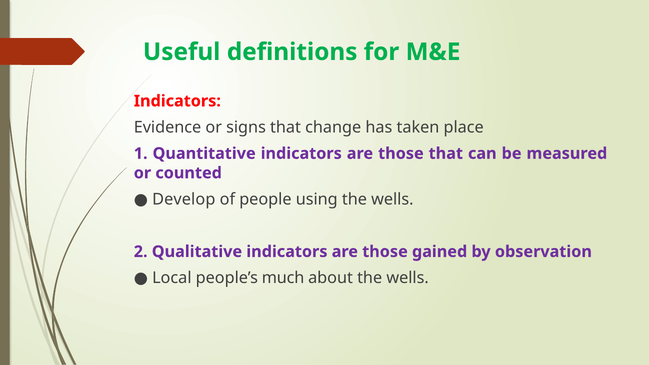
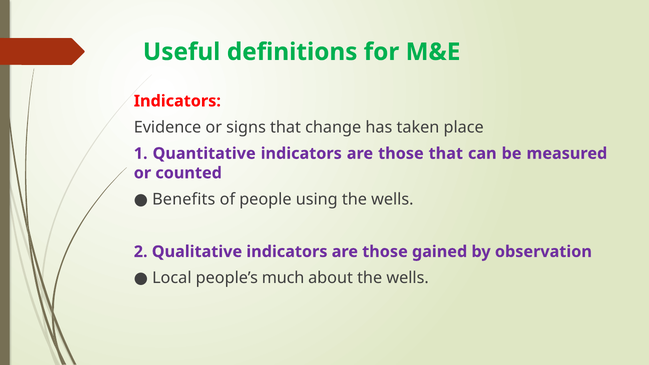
Develop: Develop -> Benefits (184, 199)
